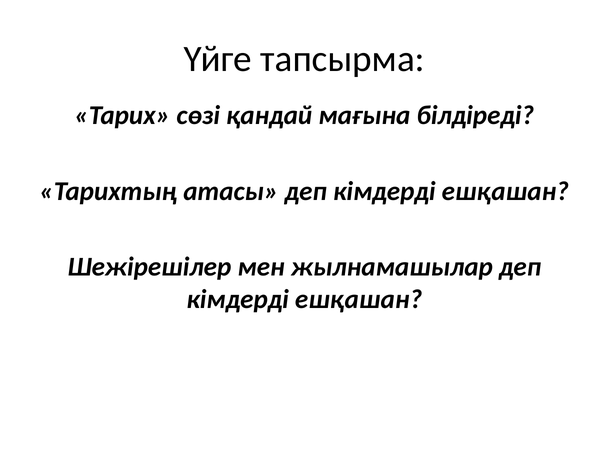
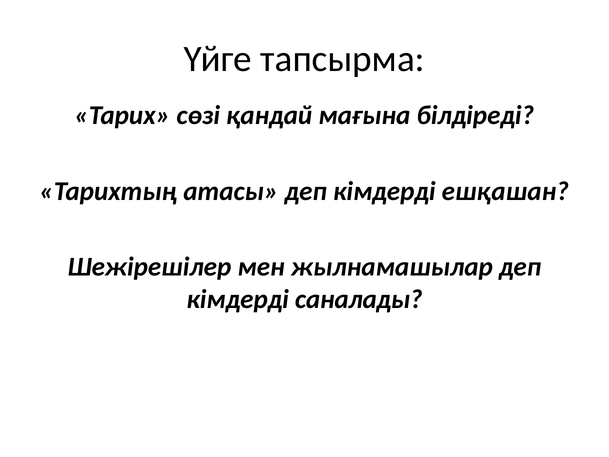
ешқашан: ешқашан -> саналады (359, 299)
